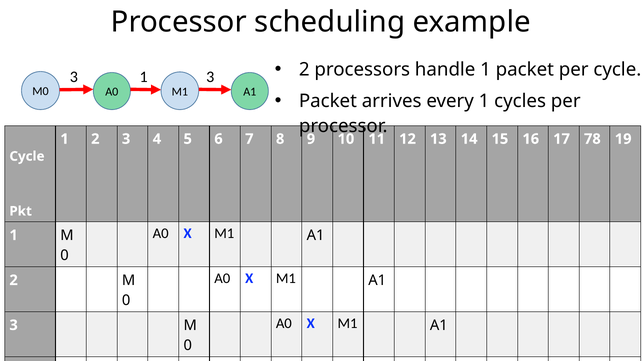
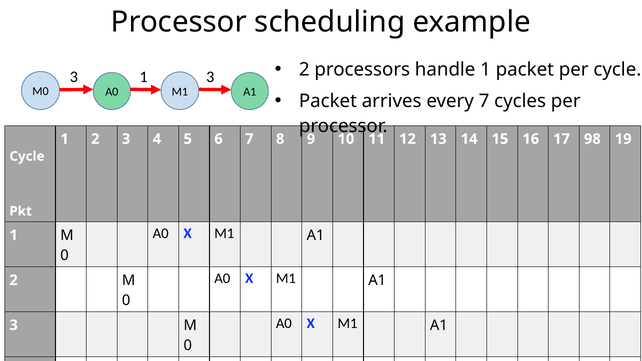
every 1: 1 -> 7 (484, 101)
78: 78 -> 98 (592, 139)
